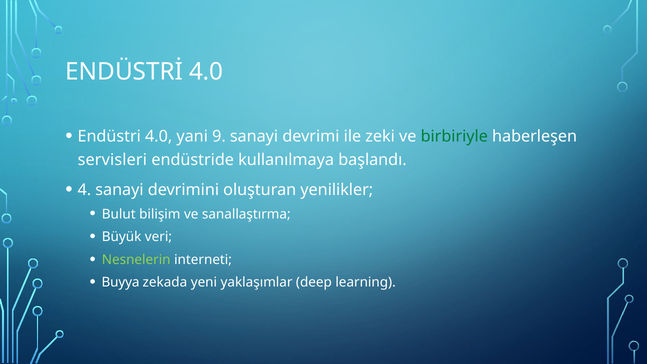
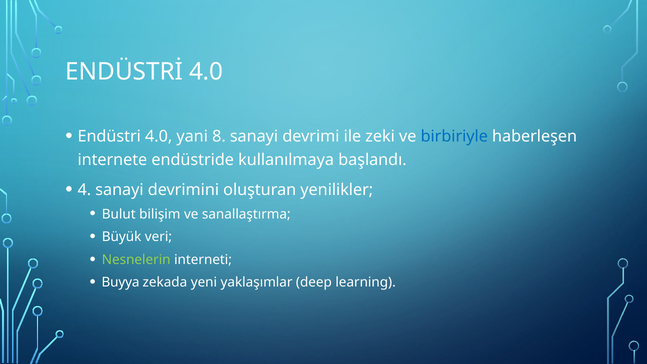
9: 9 -> 8 (219, 137)
birbiriyle colour: green -> blue (454, 137)
servisleri: servisleri -> internete (112, 160)
